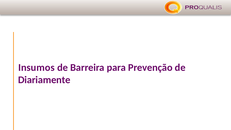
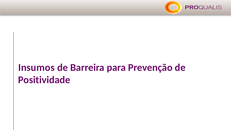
Diariamente: Diariamente -> Positividade (44, 80)
